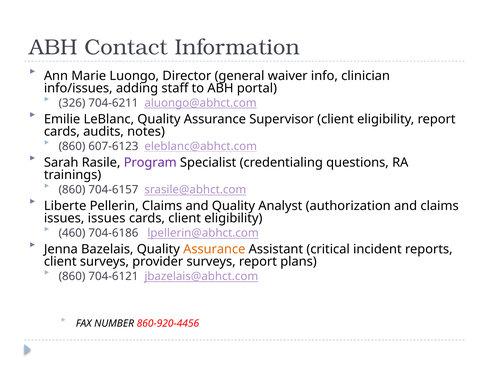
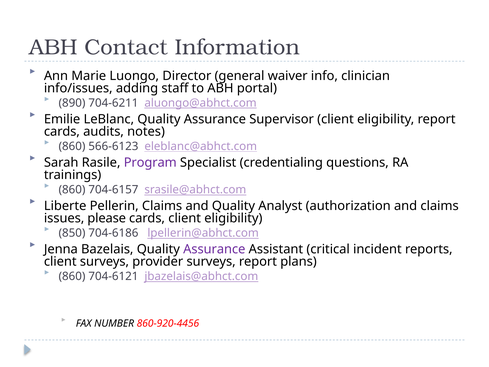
326: 326 -> 890 (72, 103)
607-6123: 607-6123 -> 566-6123 (113, 146)
issues issues: issues -> please (107, 218)
460: 460 -> 850 (72, 233)
Assurance colour: orange -> purple (214, 249)
